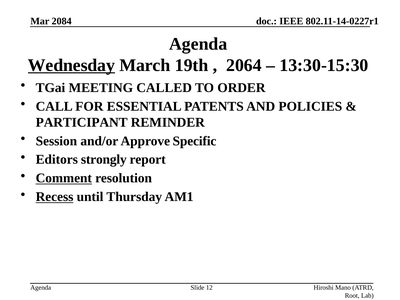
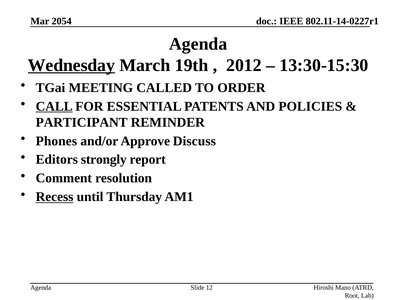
2084: 2084 -> 2054 (62, 21)
2064: 2064 -> 2012 (244, 65)
CALL underline: none -> present (54, 106)
Session: Session -> Phones (56, 141)
Specific: Specific -> Discuss (194, 141)
Comment underline: present -> none (64, 178)
